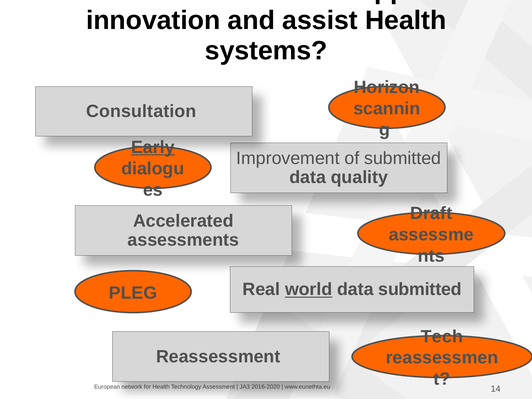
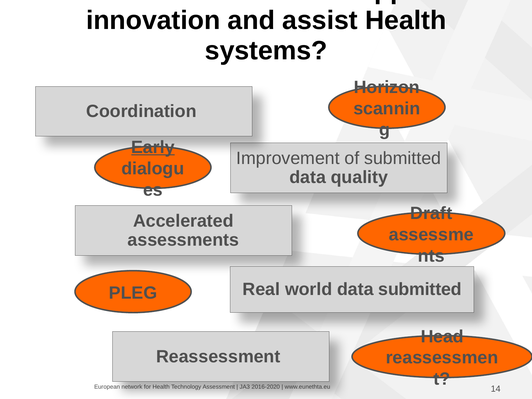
Consultation: Consultation -> Coordination (141, 111)
world underline: present -> none (309, 289)
Tech: Tech -> Head (442, 337)
